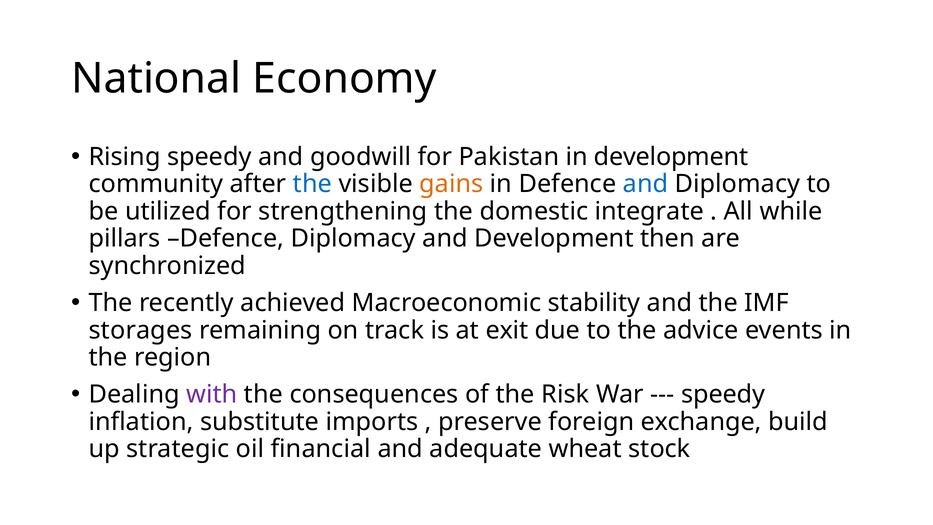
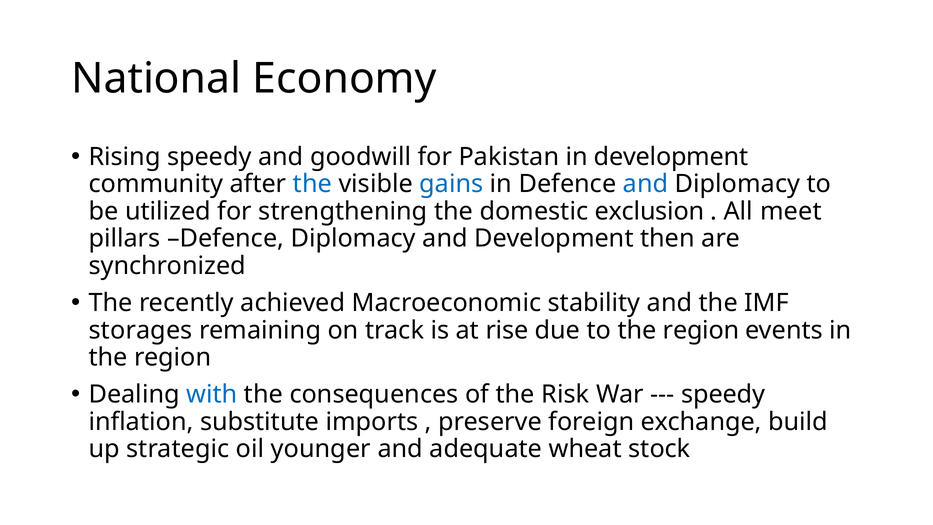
gains colour: orange -> blue (451, 184)
integrate: integrate -> exclusion (649, 211)
while: while -> meet (791, 211)
exit: exit -> rise (507, 330)
to the advice: advice -> region (701, 330)
with colour: purple -> blue (212, 394)
financial: financial -> younger (321, 449)
